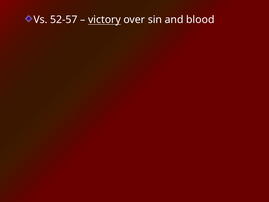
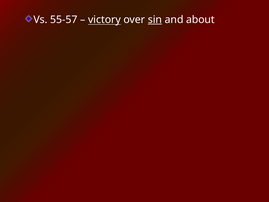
52-57: 52-57 -> 55-57 (64, 20)
sin underline: none -> present (155, 20)
blood: blood -> about (200, 20)
